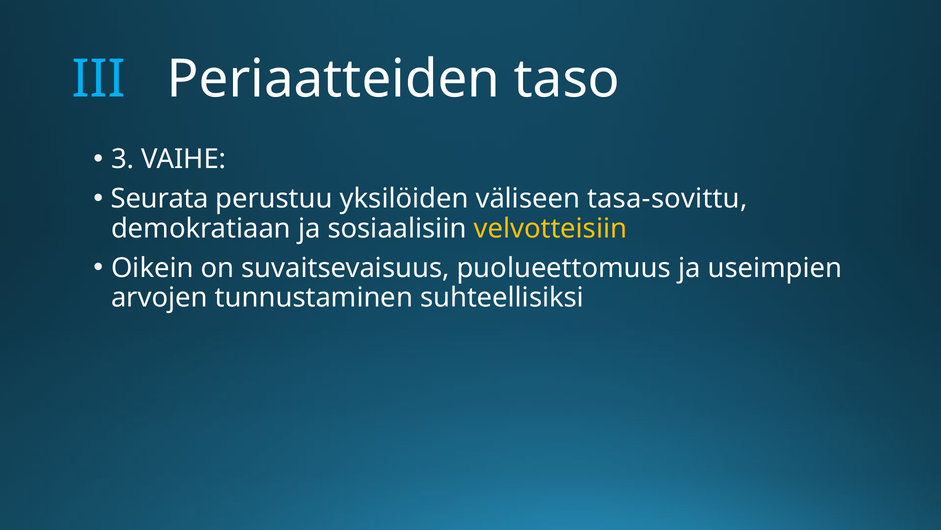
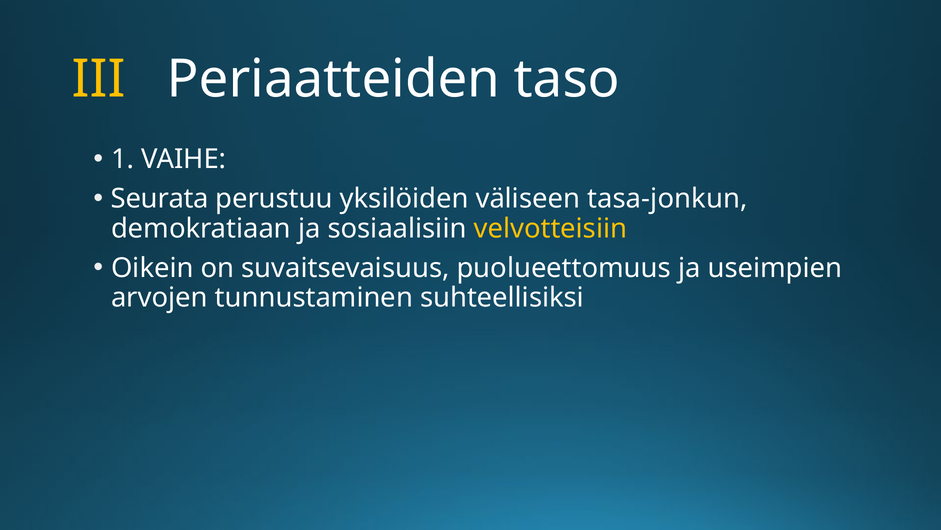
III colour: light blue -> yellow (99, 79)
3: 3 -> 1 (123, 159)
tasa-sovittu: tasa-sovittu -> tasa-jonkun (667, 199)
